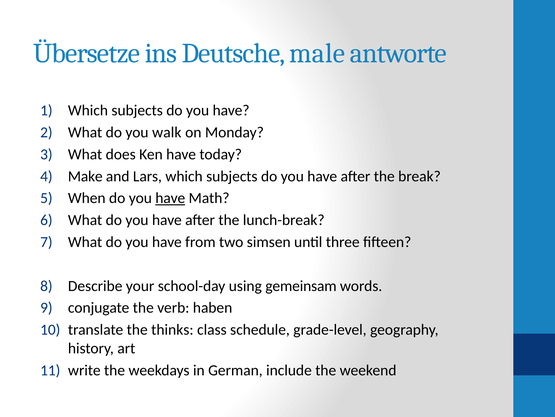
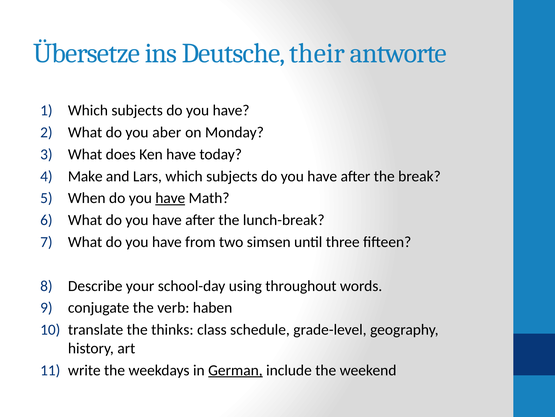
male: male -> their (317, 53)
walk: walk -> aber (167, 132)
gemeinsam: gemeinsam -> throughout (301, 285)
German underline: none -> present (235, 370)
